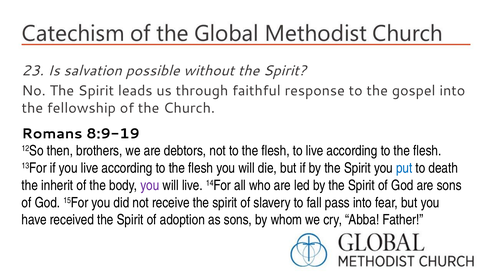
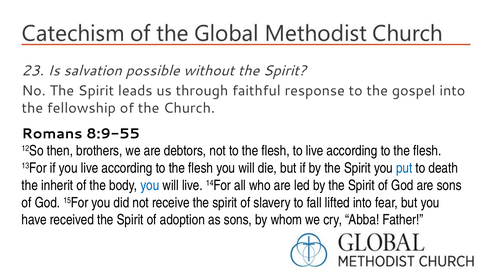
8:9-19: 8:9-19 -> 8:9-55 (113, 134)
you colour: purple -> blue (150, 185)
pass: pass -> lifted (337, 202)
